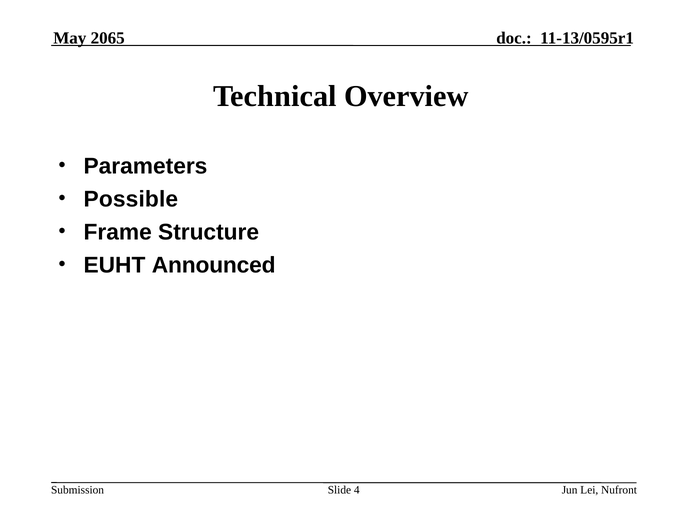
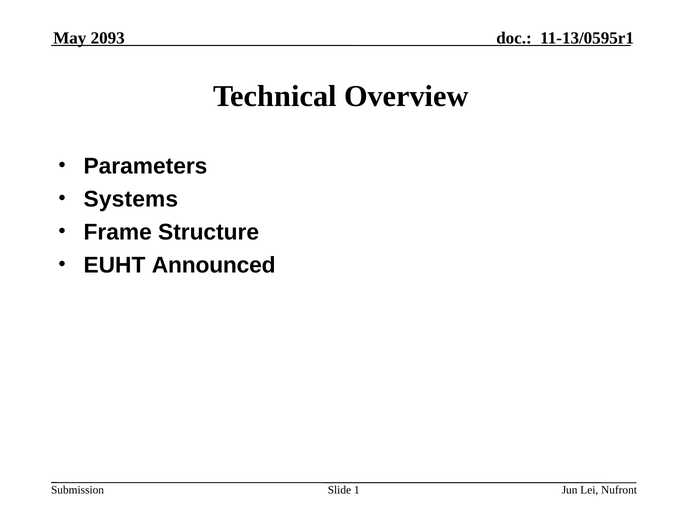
2065: 2065 -> 2093 (108, 38)
Possible: Possible -> Systems (131, 199)
4: 4 -> 1 (357, 491)
